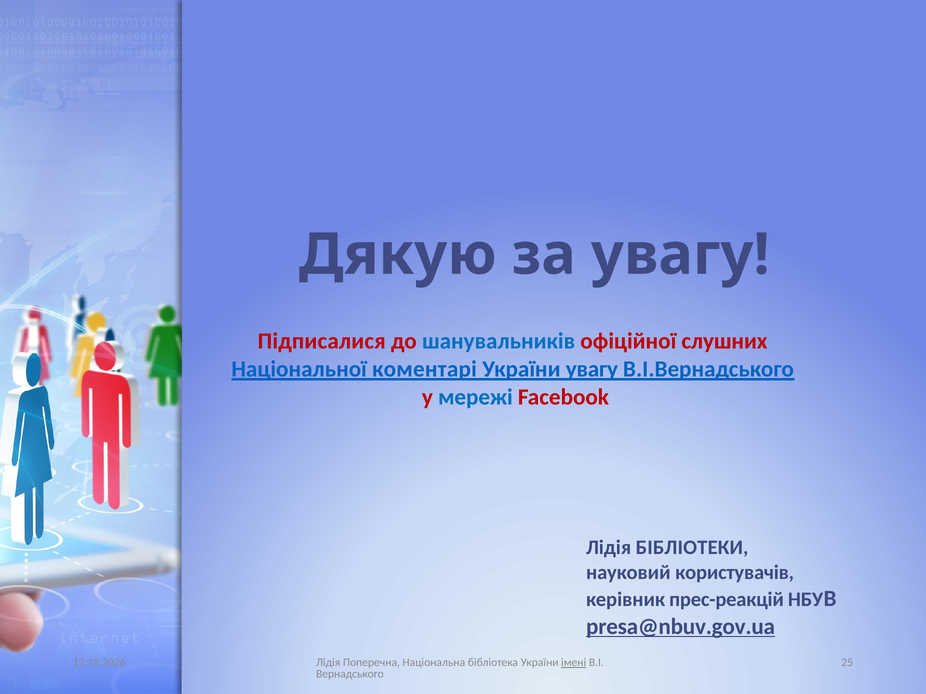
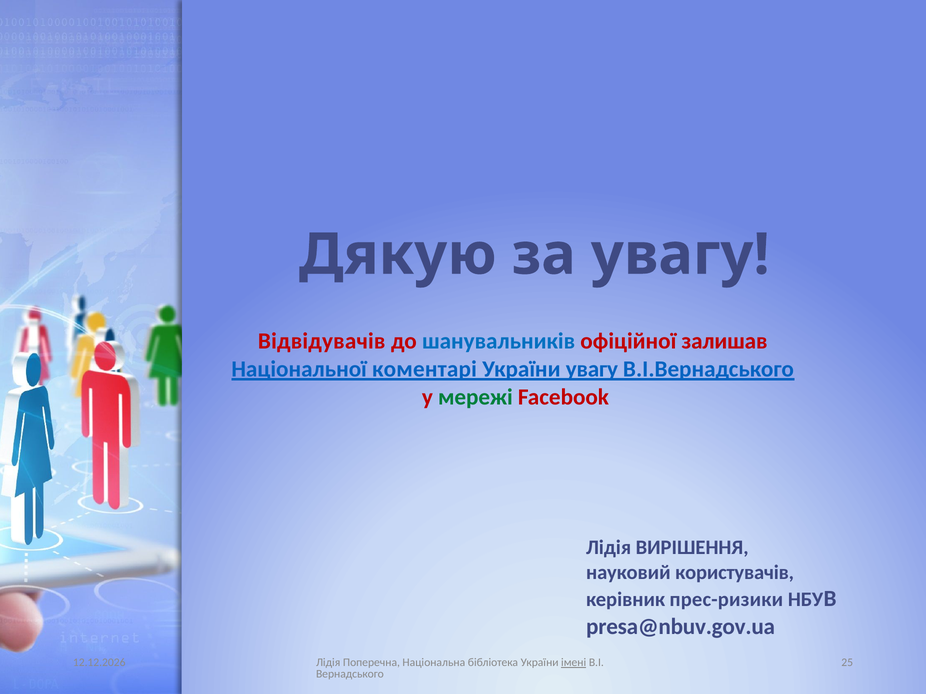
Підписалися: Підписалися -> Відвідувачів (322, 342)
слушних: слушних -> залишав (724, 342)
мережі colour: blue -> green (475, 398)
БІБЛІОТЕКИ: БІБЛІОТЕКИ -> ВИРІШЕННЯ (692, 548)
прес-реакцій: прес-реакцій -> прес-ризики (726, 600)
presa@nbuv.gov.ua underline: present -> none (681, 627)
